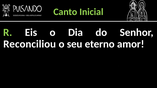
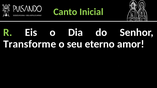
Reconciliou: Reconciliou -> Transforme (30, 44)
